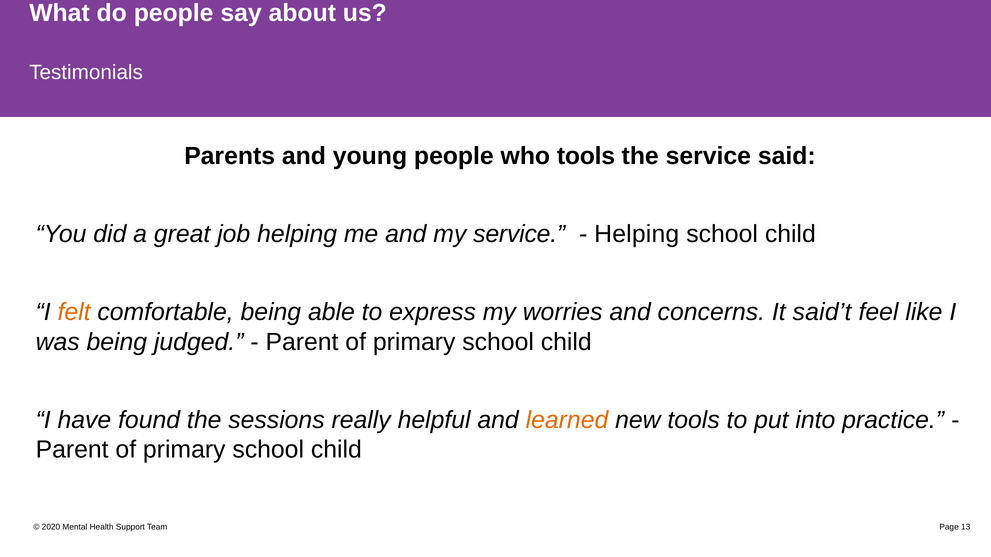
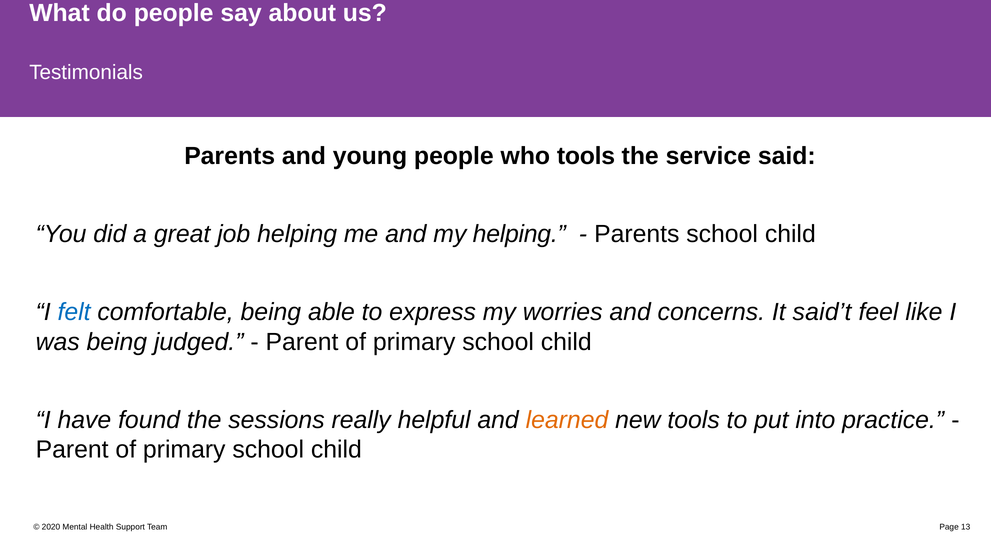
my service: service -> helping (519, 234)
Helping: Helping -> Parents (637, 234)
felt colour: orange -> blue (74, 312)
